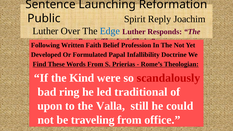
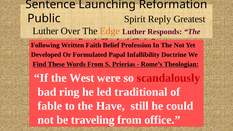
Joachim: Joachim -> Greatest (189, 19)
Edge colour: blue -> orange (110, 31)
Kind: Kind -> West (82, 78)
upon: upon -> fable (50, 106)
Valla: Valla -> Have (110, 106)
